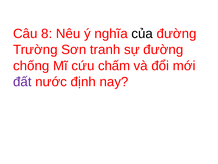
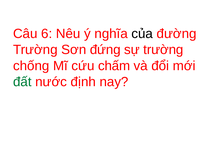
8: 8 -> 6 (47, 34)
tranh: tranh -> đứng (105, 50)
sự đường: đường -> trường (163, 50)
đất colour: purple -> green (22, 82)
